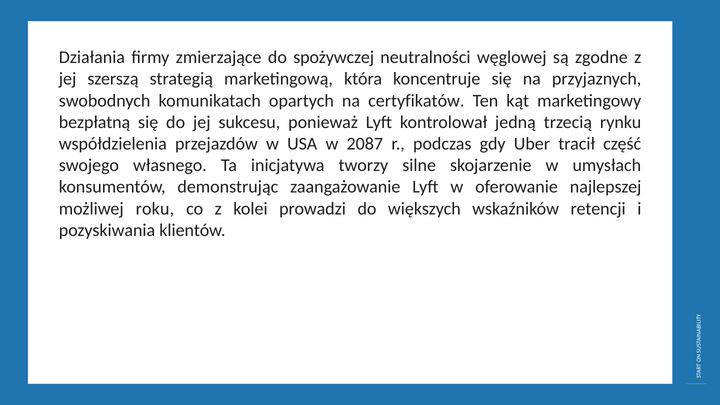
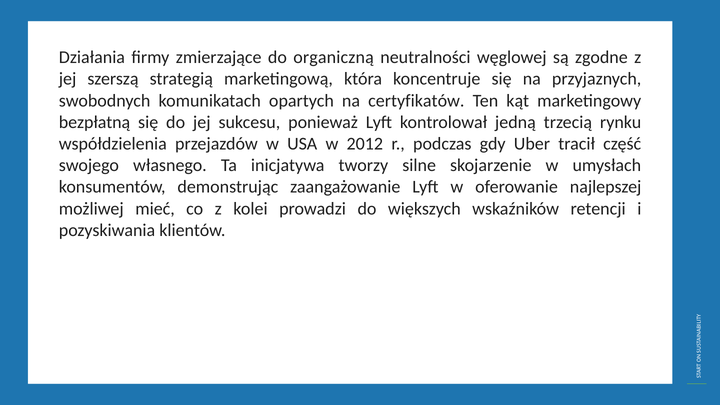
spożywczej: spożywczej -> organiczną (334, 57)
2087: 2087 -> 2012 (365, 144)
roku: roku -> mieć (155, 209)
